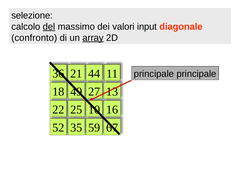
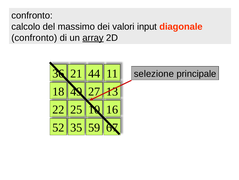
selezione: selezione -> confronto (32, 15)
del underline: present -> none (49, 27)
principale: principale -> selezione (154, 73)
